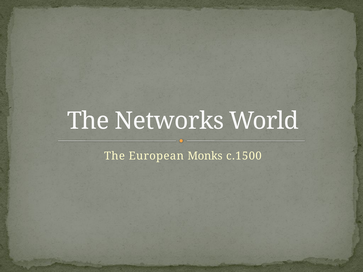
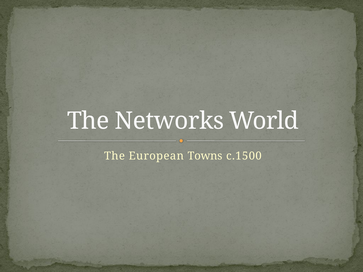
Monks: Monks -> Towns (205, 156)
